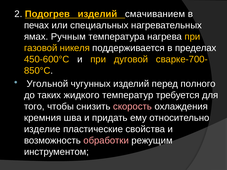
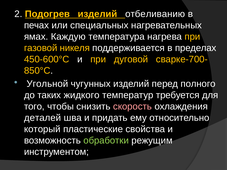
смачиванием: смачиванием -> отбеливанию (155, 14)
Ручным: Ручным -> Каждую (68, 37)
кремния: кремния -> деталей (43, 118)
изделие: изделие -> который (42, 129)
обработки colour: pink -> light green (106, 141)
